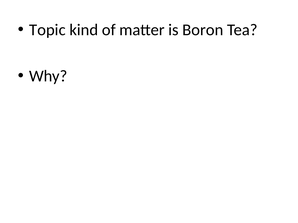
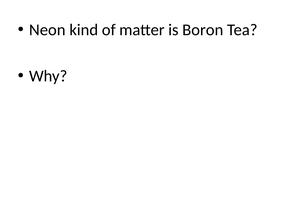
Topic: Topic -> Neon (47, 30)
